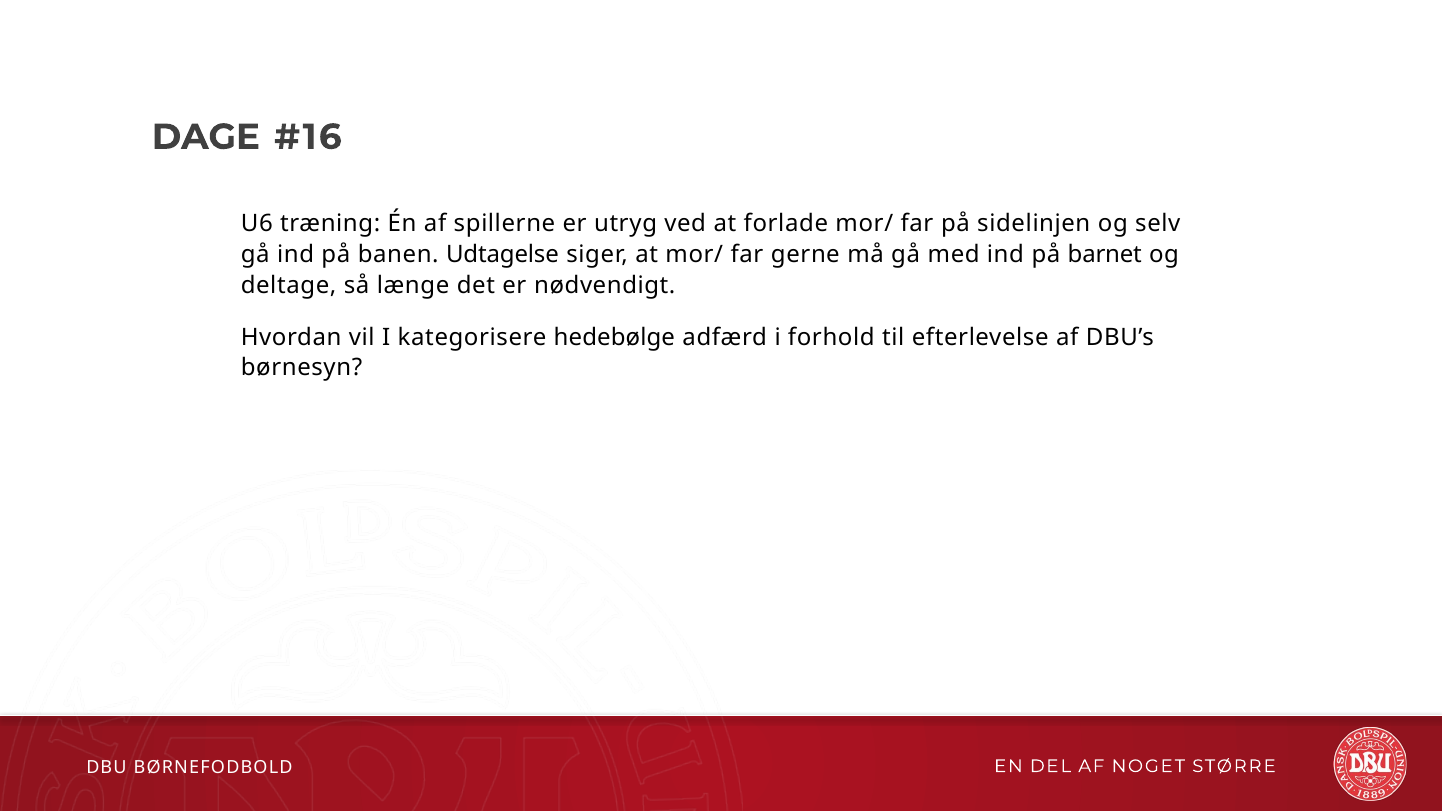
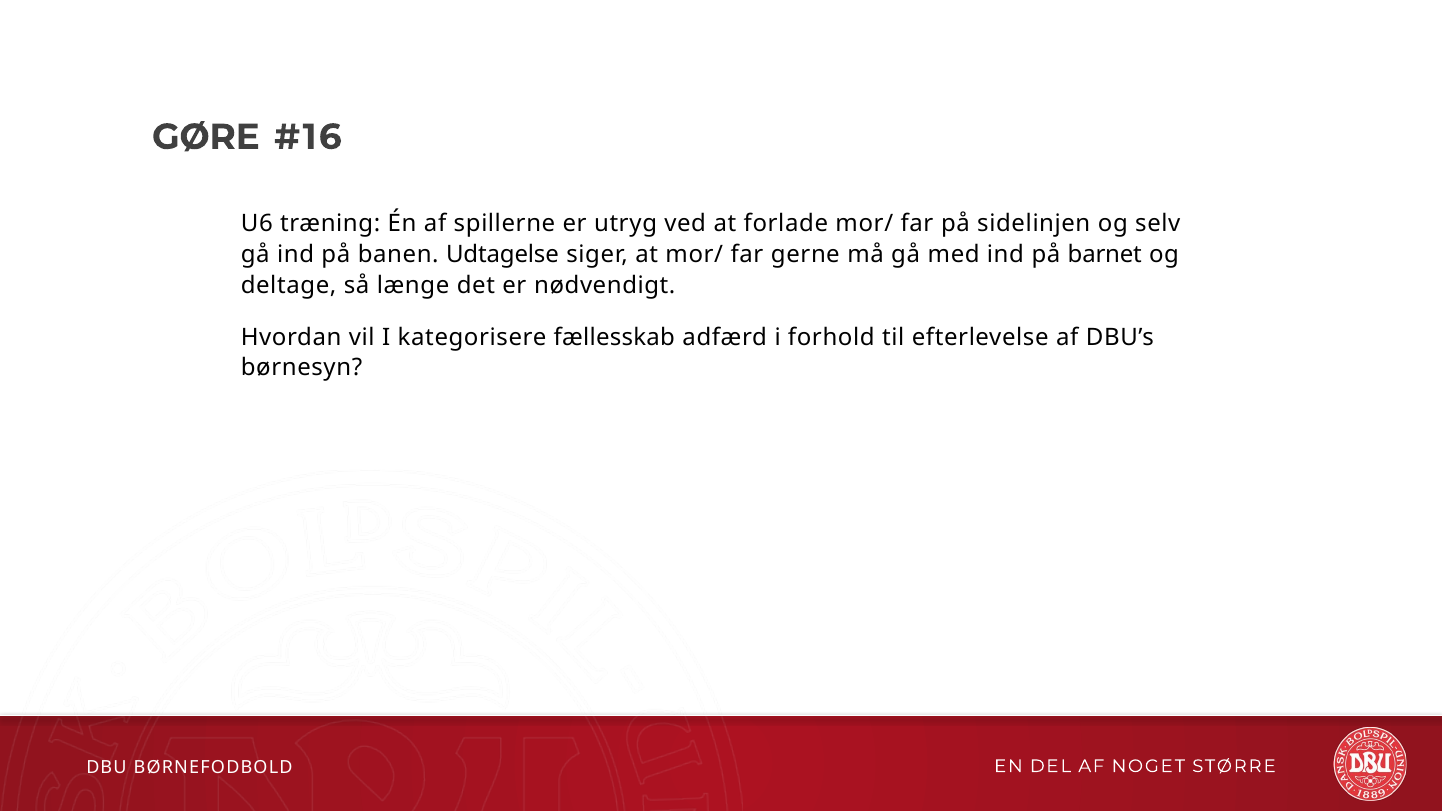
DAGE: DAGE -> GØRE (206, 137)
hedebølge: hedebølge -> fællesskab (614, 337)
